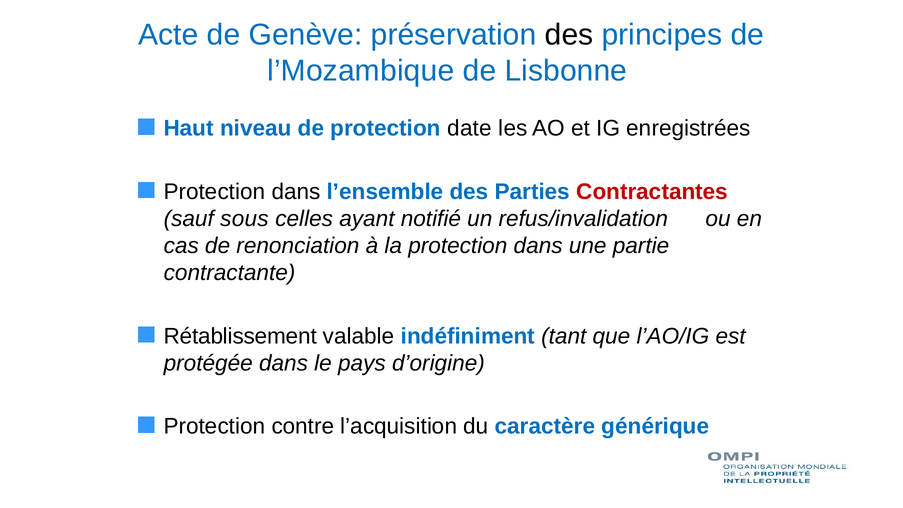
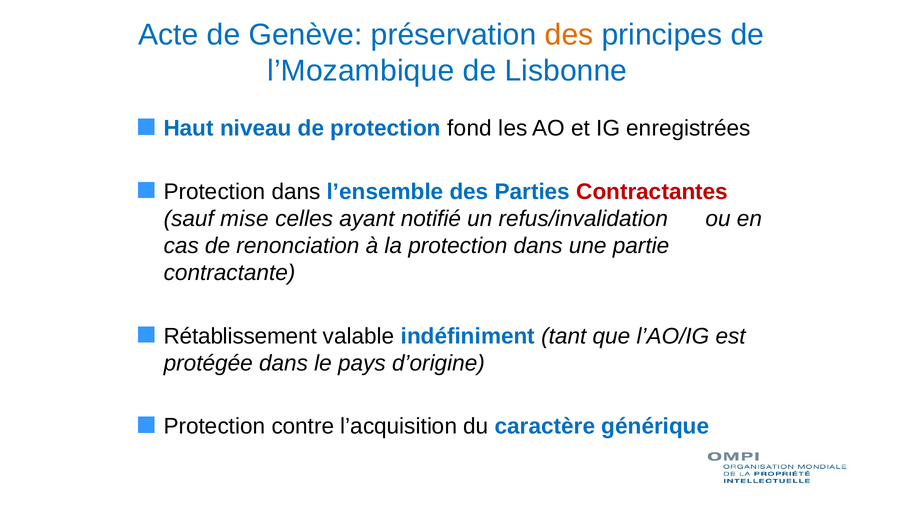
des colour: black -> orange (569, 35)
date: date -> fond (470, 128)
sous: sous -> mise (244, 219)
